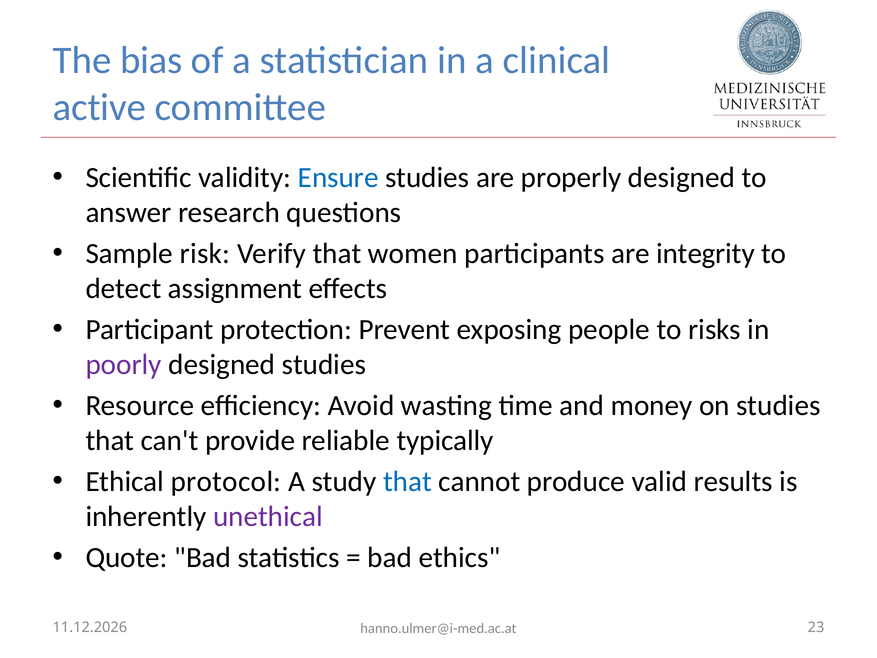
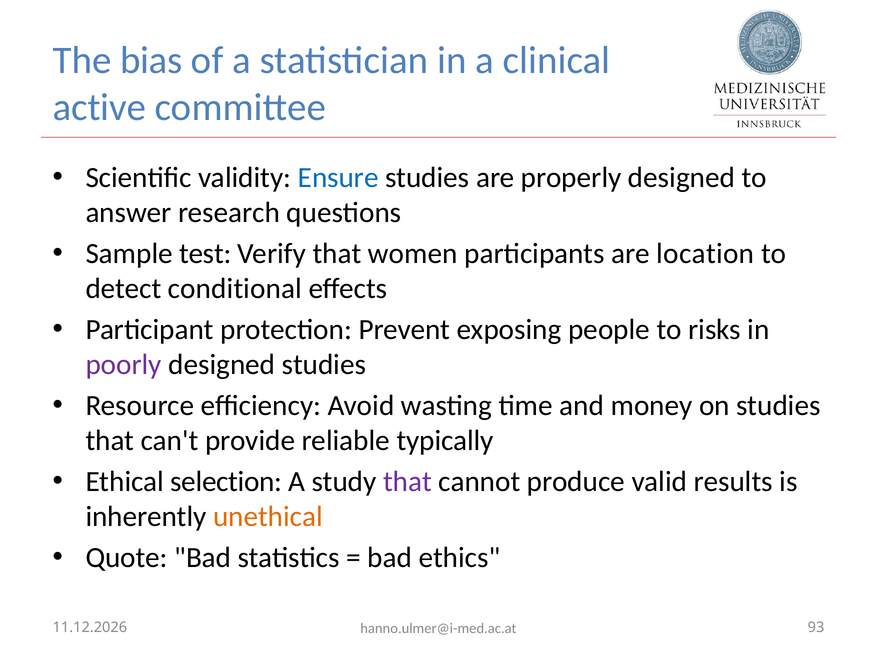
risk: risk -> test (205, 253)
integrity: integrity -> location (705, 253)
assignment: assignment -> conditional (235, 289)
protocol: protocol -> selection (226, 481)
that colour: blue -> purple (407, 481)
unethical colour: purple -> orange (268, 517)
23: 23 -> 93 (816, 627)
